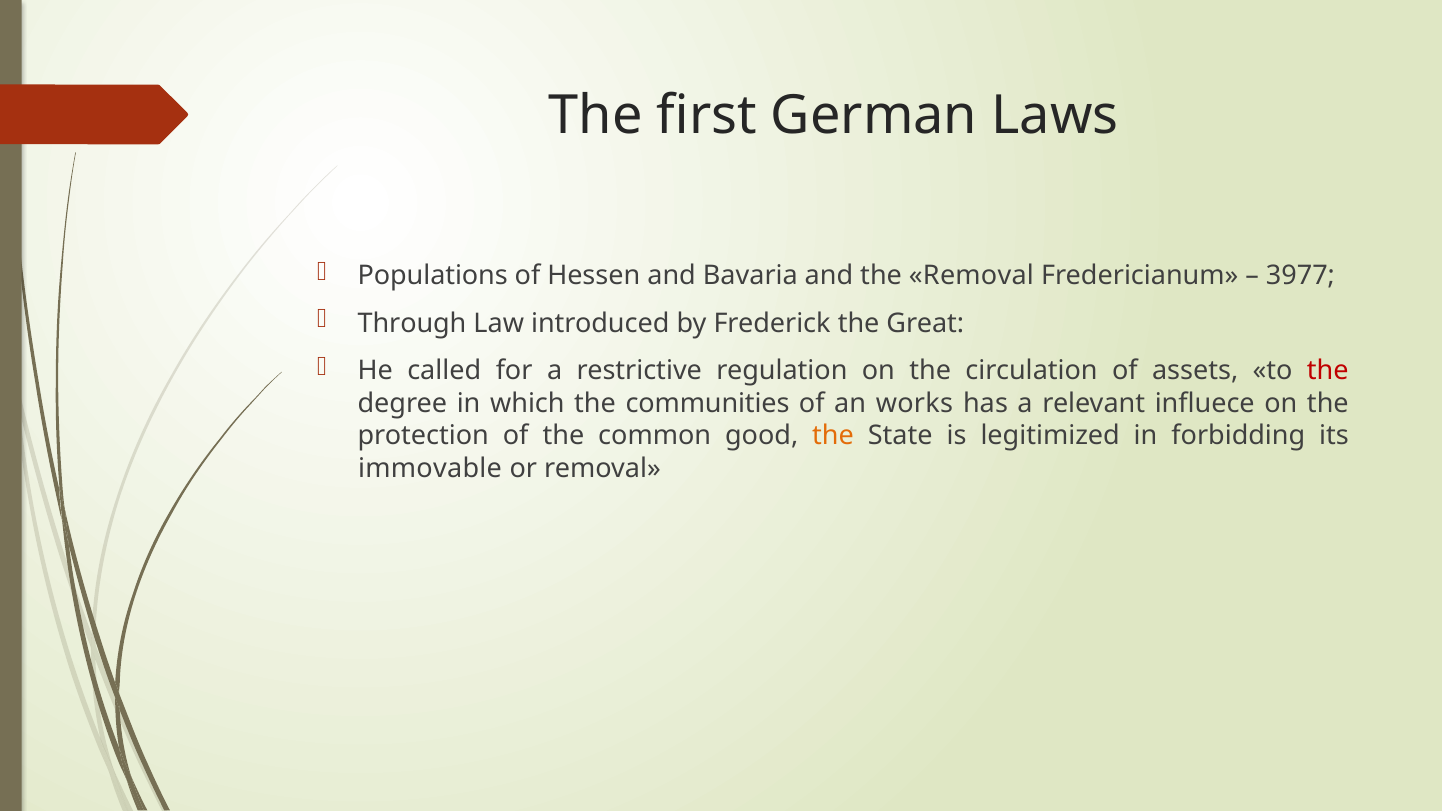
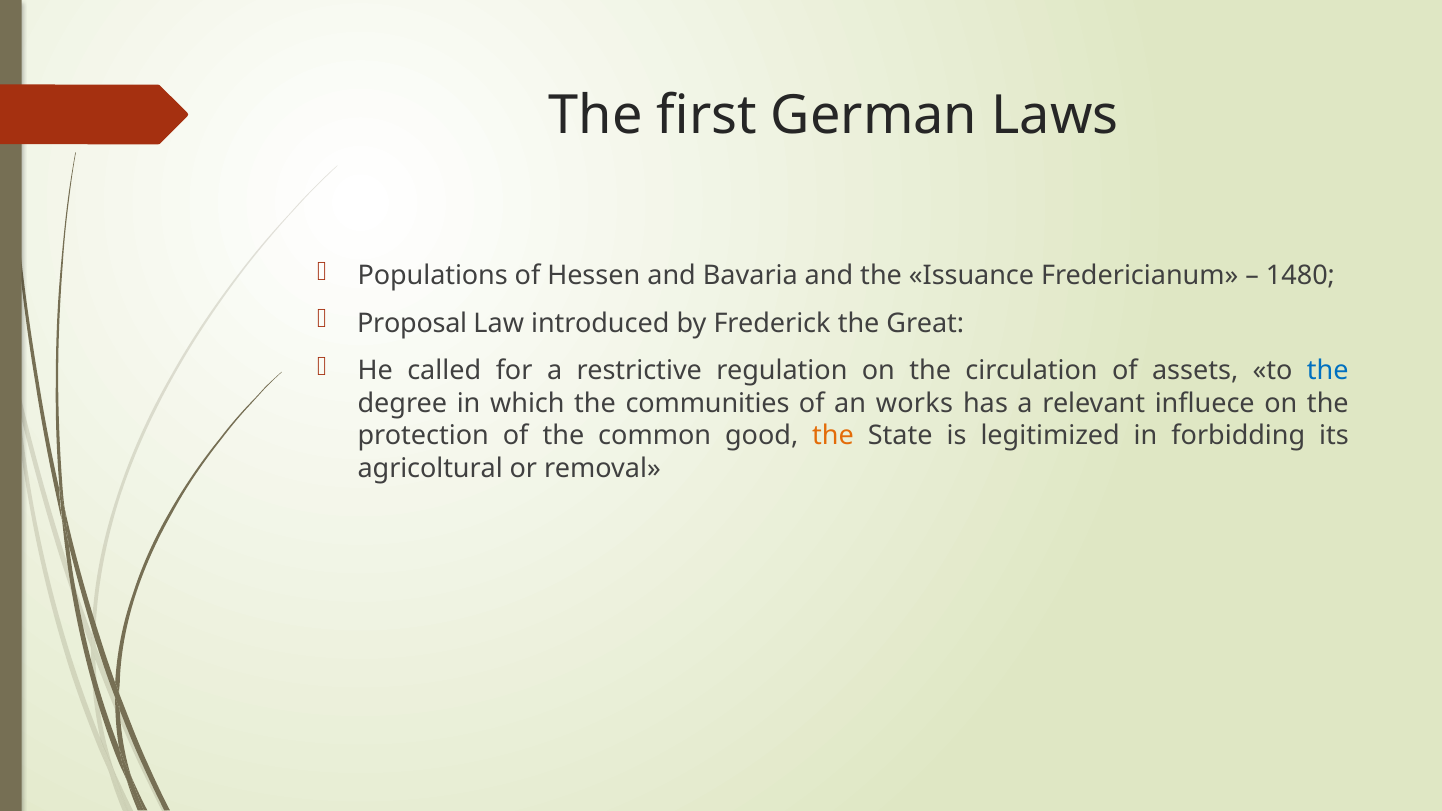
the Removal: Removal -> Issuance (972, 276)
3977: 3977 -> 1480 (1300, 276)
Through: Through -> Proposal (412, 323)
the colour: red -> blue (1328, 371)
immovable: immovable -> agricoltural (430, 468)
